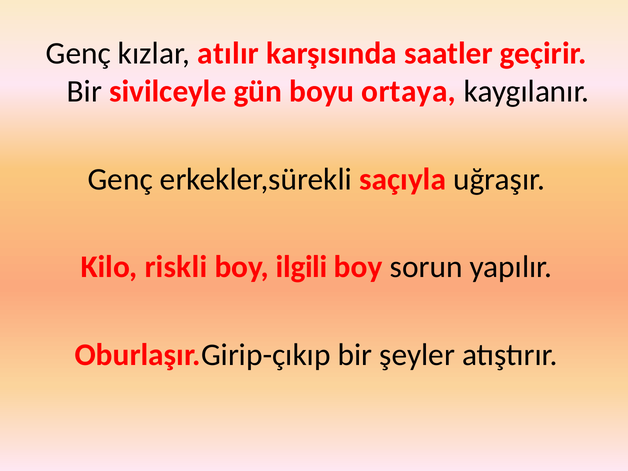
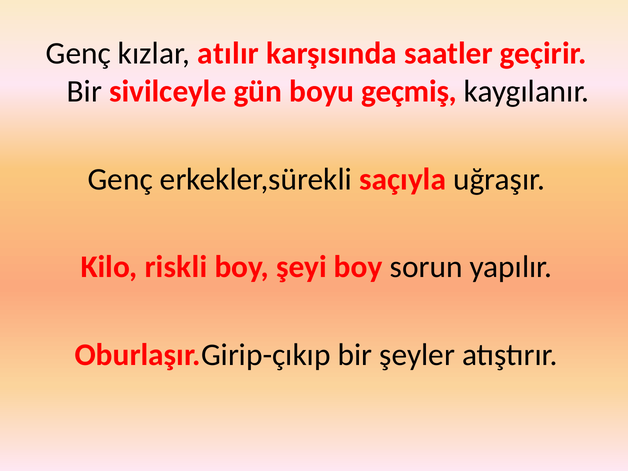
ortaya: ortaya -> geçmiş (409, 91)
ilgili: ilgili -> şeyi (302, 267)
